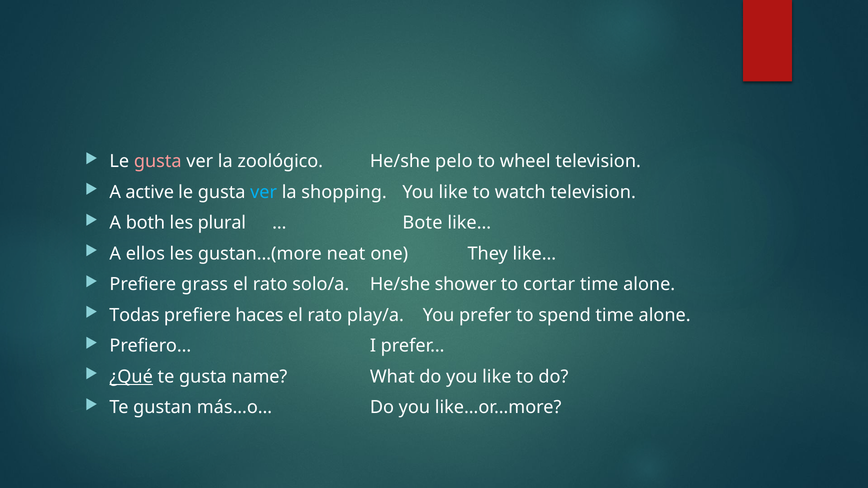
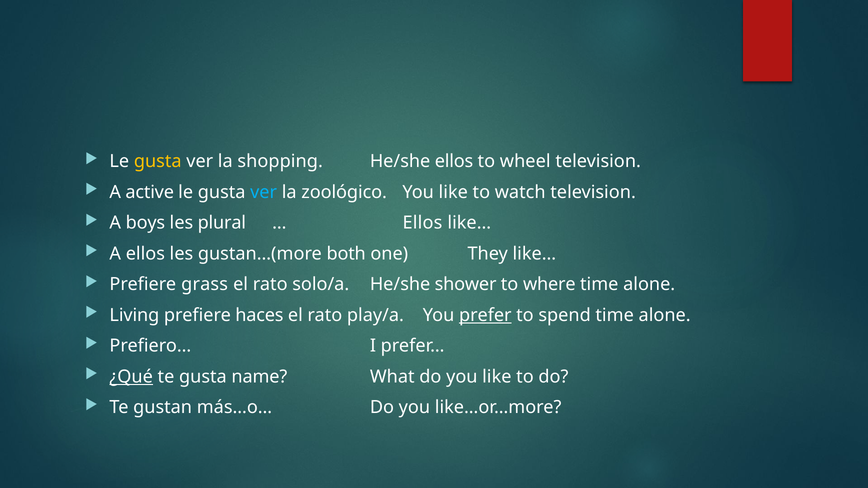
gusta colour: pink -> yellow (158, 162)
zoológico: zoológico -> shopping (280, 162)
He/she pelo: pelo -> ellos (454, 162)
shopping: shopping -> zoológico (344, 192)
both: both -> boys (145, 223)
Bote: Bote -> Ellos (422, 223)
neat: neat -> both (346, 254)
cortar: cortar -> where (549, 285)
Todas: Todas -> Living (134, 315)
prefer underline: none -> present (485, 315)
